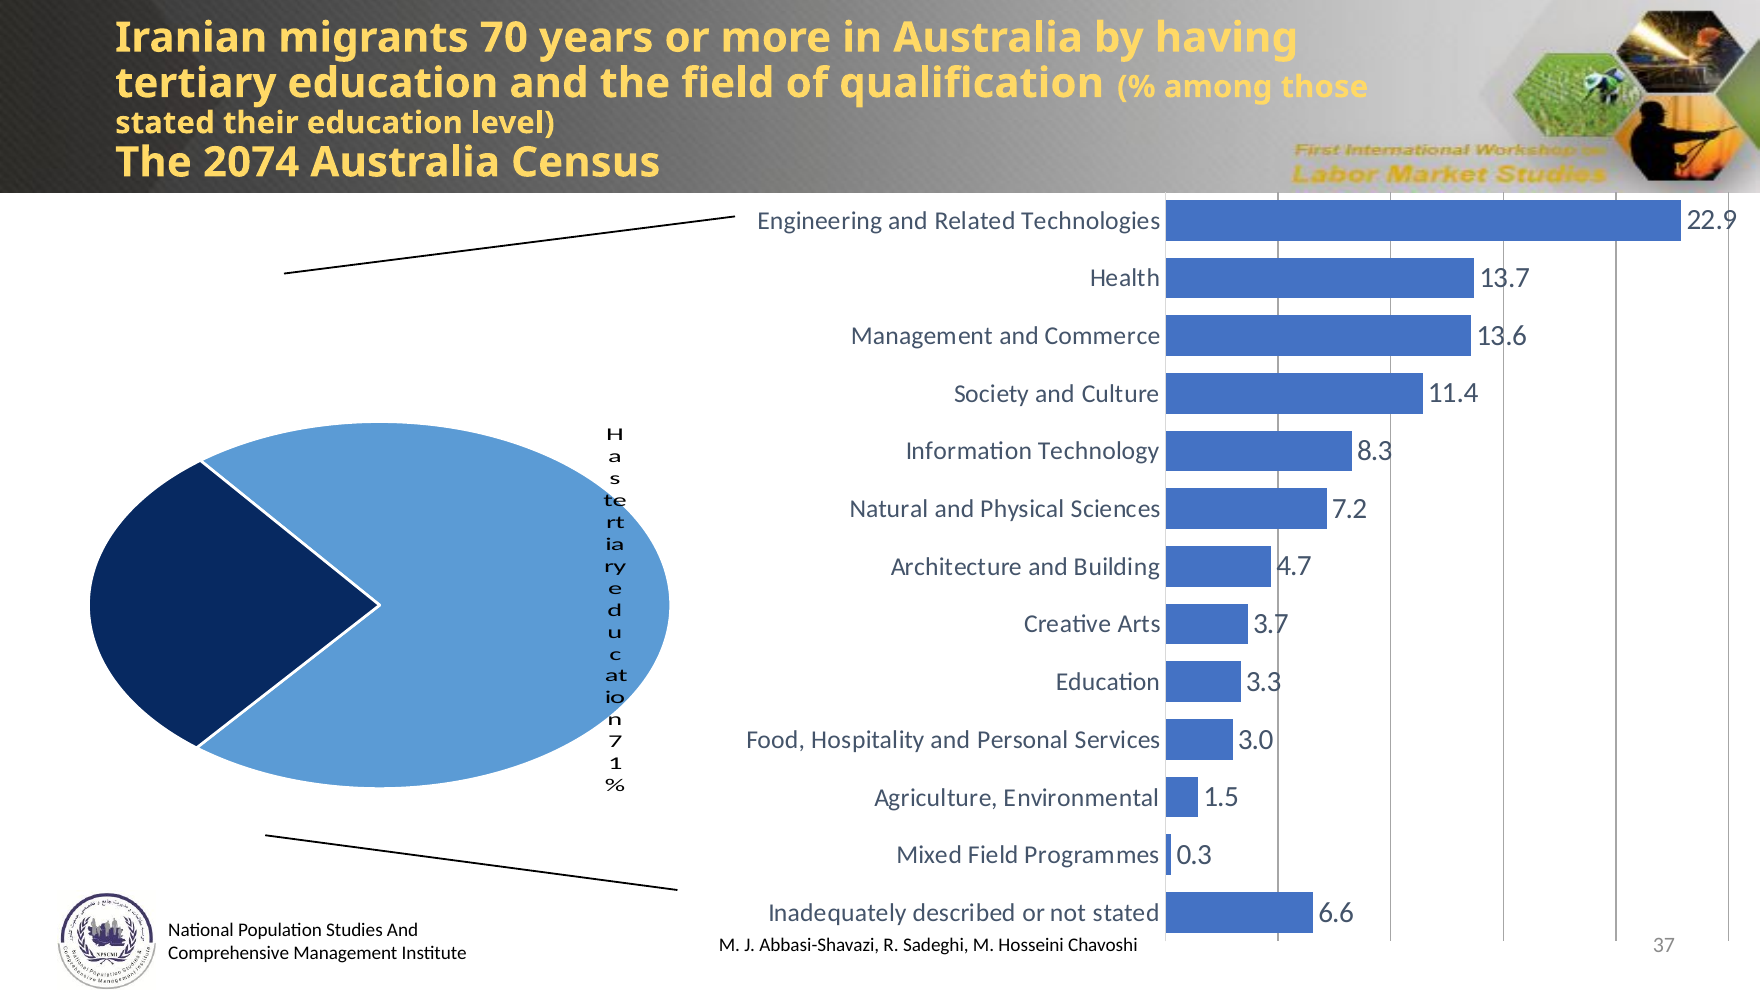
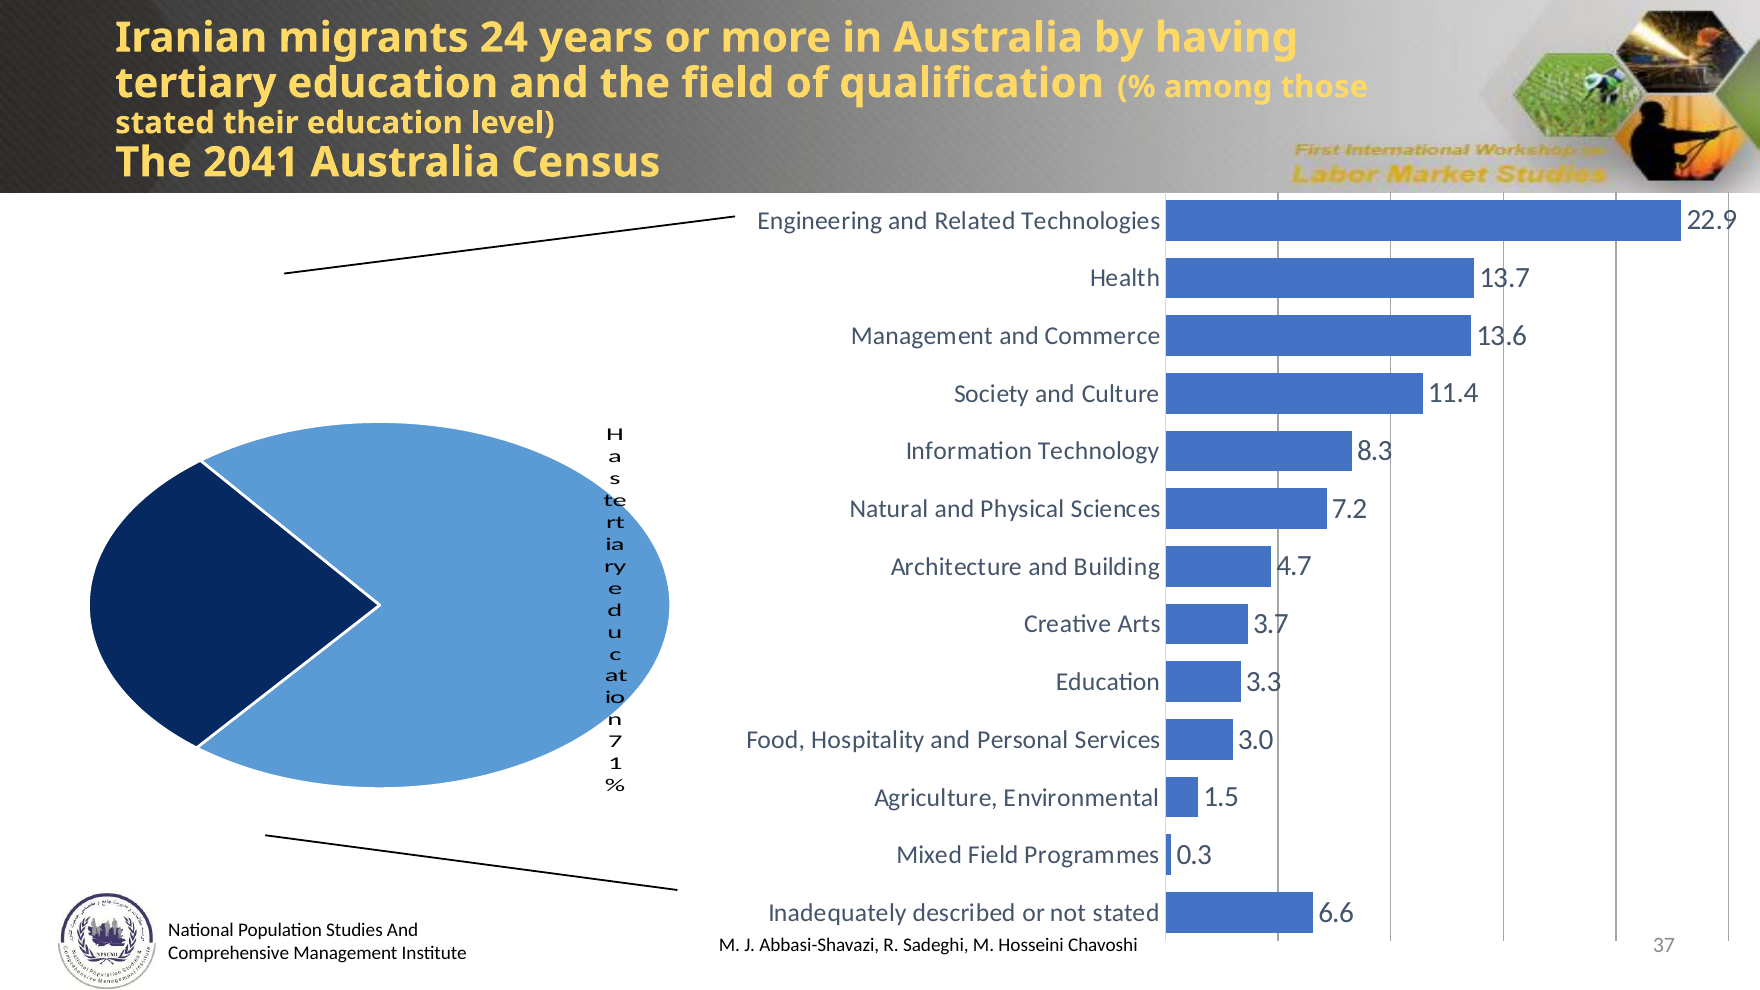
70: 70 -> 24 (504, 38)
2074: 2074 -> 2041 (251, 163)
